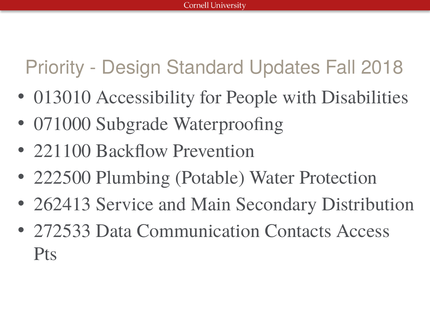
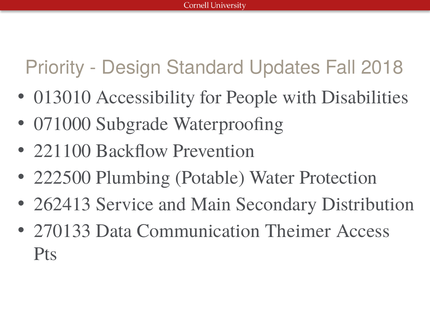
272533: 272533 -> 270133 (63, 231)
Contacts: Contacts -> Theimer (298, 231)
